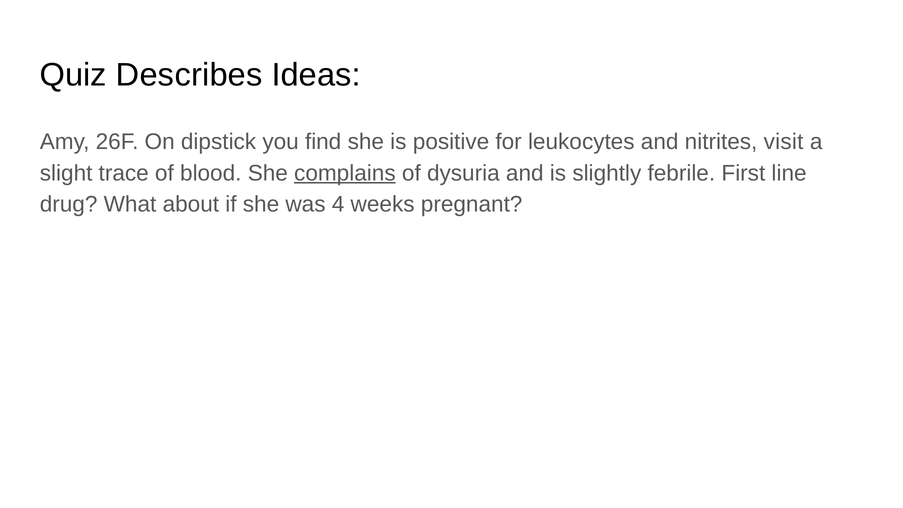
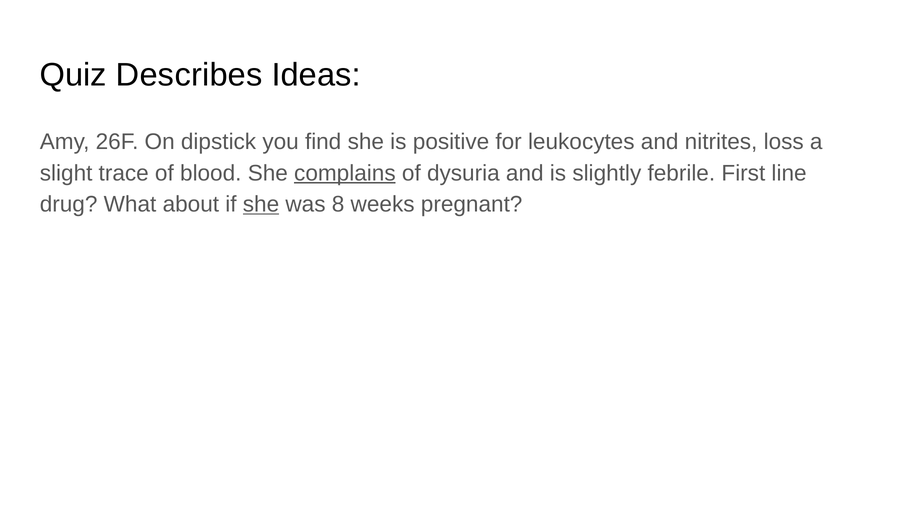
visit: visit -> loss (784, 142)
she underline: none -> present (261, 204)
4: 4 -> 8 (338, 204)
